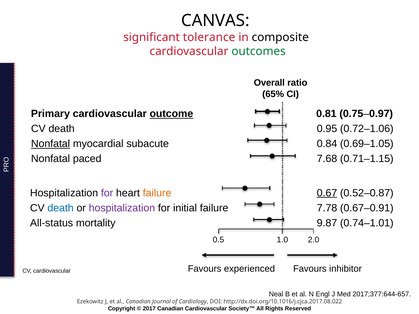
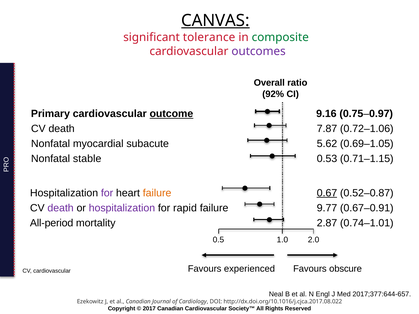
CANVAS underline: none -> present (215, 21)
composite colour: black -> green (280, 37)
outcomes colour: green -> purple (259, 51)
65%: 65% -> 92% (273, 94)
0.81: 0.81 -> 9.16 (326, 114)
0.95: 0.95 -> 7.87 (327, 129)
Nonfatal underline: present -> none (51, 144)
0.84: 0.84 -> 5.62 (327, 144)
paced: paced -> stable (87, 159)
7.68: 7.68 -> 0.53 (327, 159)
death colour: blue -> purple (61, 208)
initial: initial -> rapid (185, 208)
7.78: 7.78 -> 9.77 (327, 208)
All-status: All-status -> All-period (52, 223)
9.87: 9.87 -> 2.87 (327, 223)
inhibitor: inhibitor -> obscure (346, 269)
